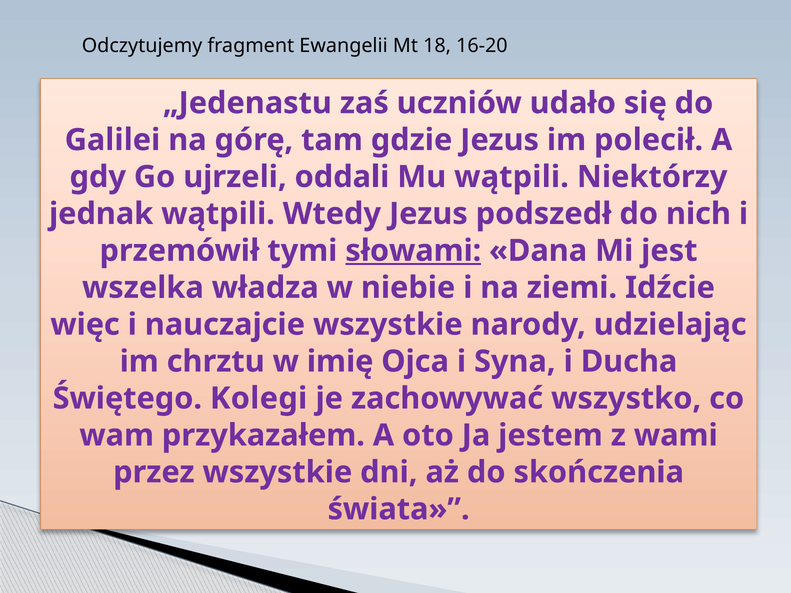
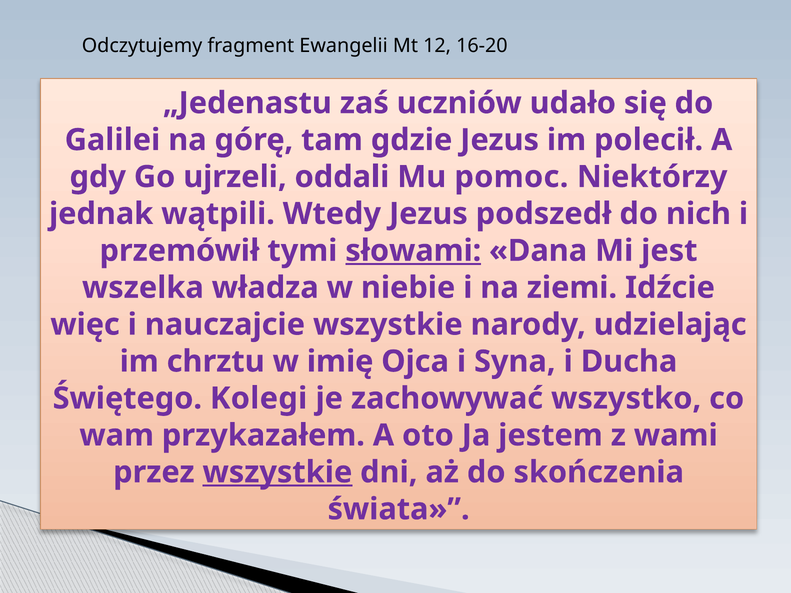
18: 18 -> 12 (437, 46)
Mu wątpili: wątpili -> pomoc (511, 177)
wszystkie underline: none -> present (277, 472)
